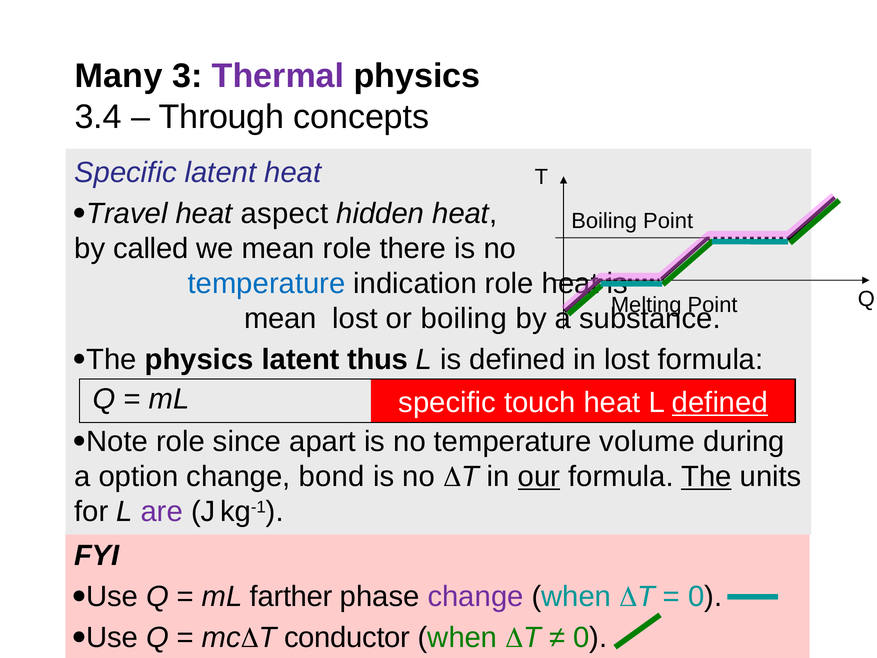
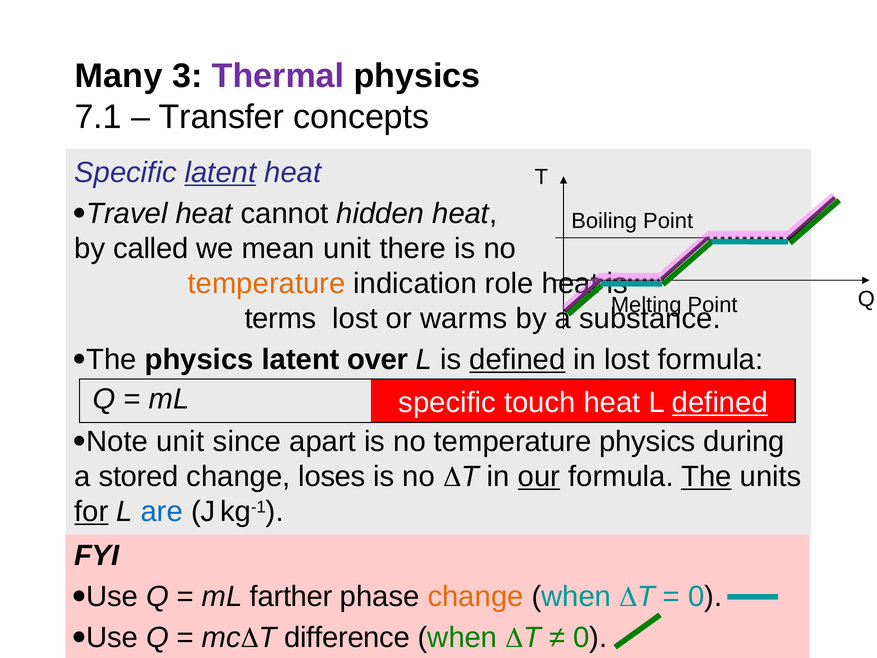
3.4: 3.4 -> 7.1 (98, 117)
Through: Through -> Transfer (221, 117)
latent underline: none -> present (220, 172)
aspect: aspect -> cannot (285, 213)
mean role: role -> unit (347, 248)
temperature colour: blue -> orange (267, 284)
mean: mean -> terms (280, 319)
or boiling: boiling -> warms (464, 319)
thus: thus -> over (378, 360)
defined underline: none -> present (517, 360)
role: role -> unit (180, 441)
temperature volume: volume -> physics (647, 441)
option: option -> stored (139, 476)
bond: bond -> loses (332, 476)
for underline: none -> present (91, 512)
are colour: purple -> blue (162, 512)
change colour: purple -> orange (476, 596)
conductor: conductor -> difference (347, 637)
